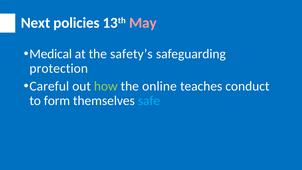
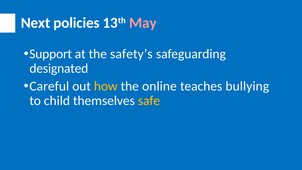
Medical: Medical -> Support (51, 54)
protection: protection -> designated (59, 68)
how colour: light green -> yellow (106, 86)
conduct: conduct -> bullying (247, 86)
form: form -> child (57, 101)
safe colour: light blue -> yellow (149, 101)
